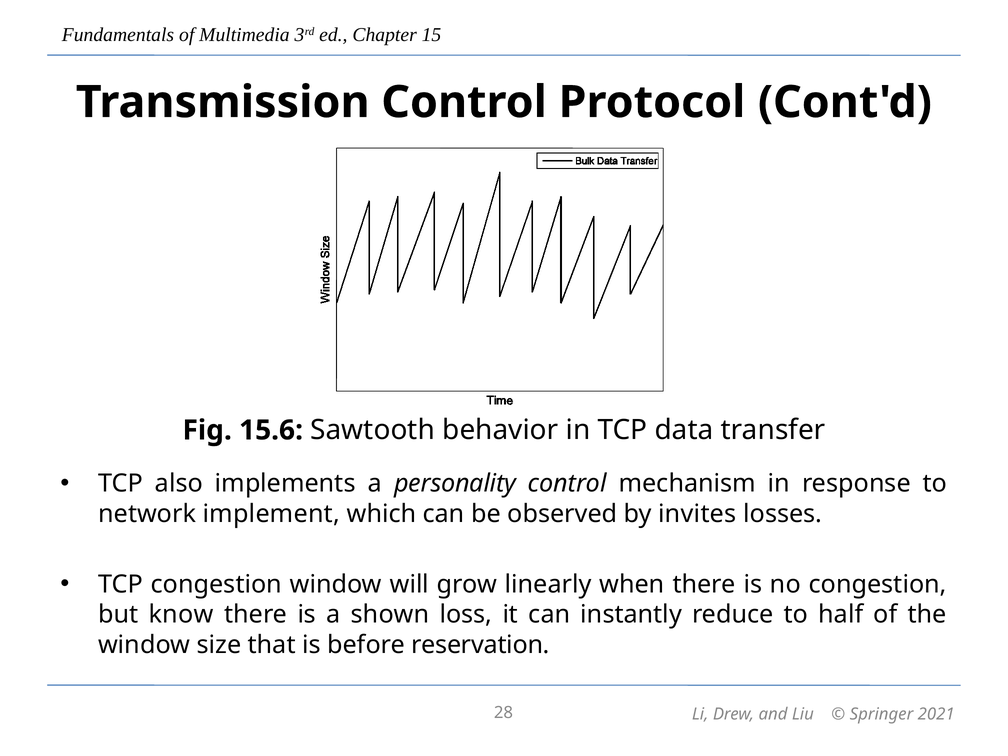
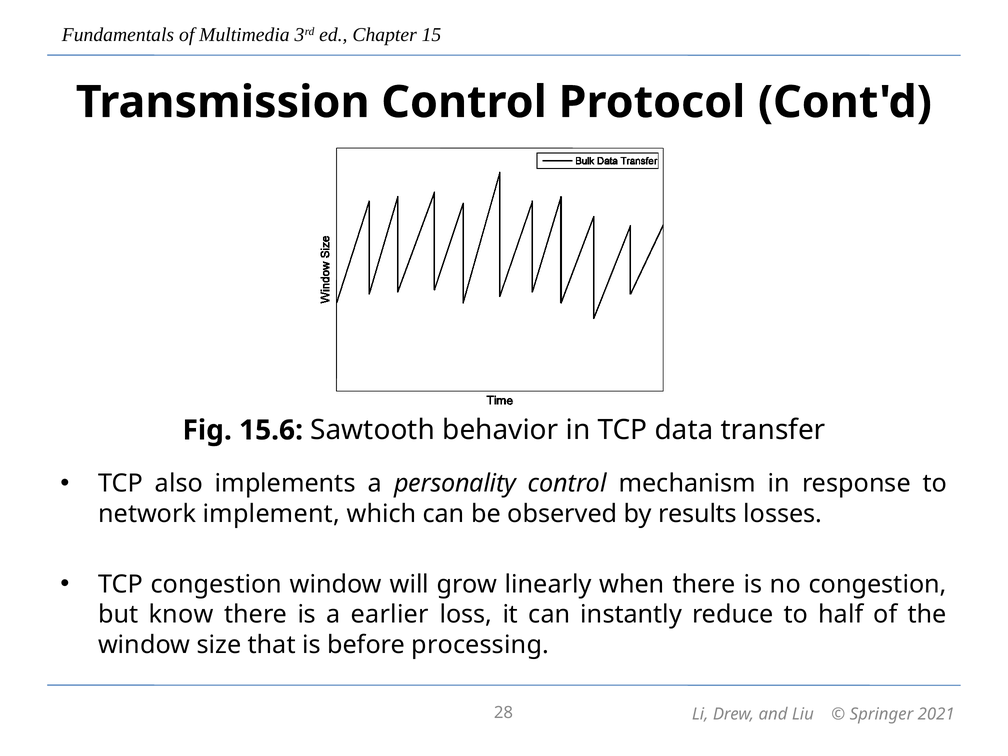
invites: invites -> results (698, 514)
shown: shown -> earlier (390, 615)
reservation: reservation -> processing (480, 645)
